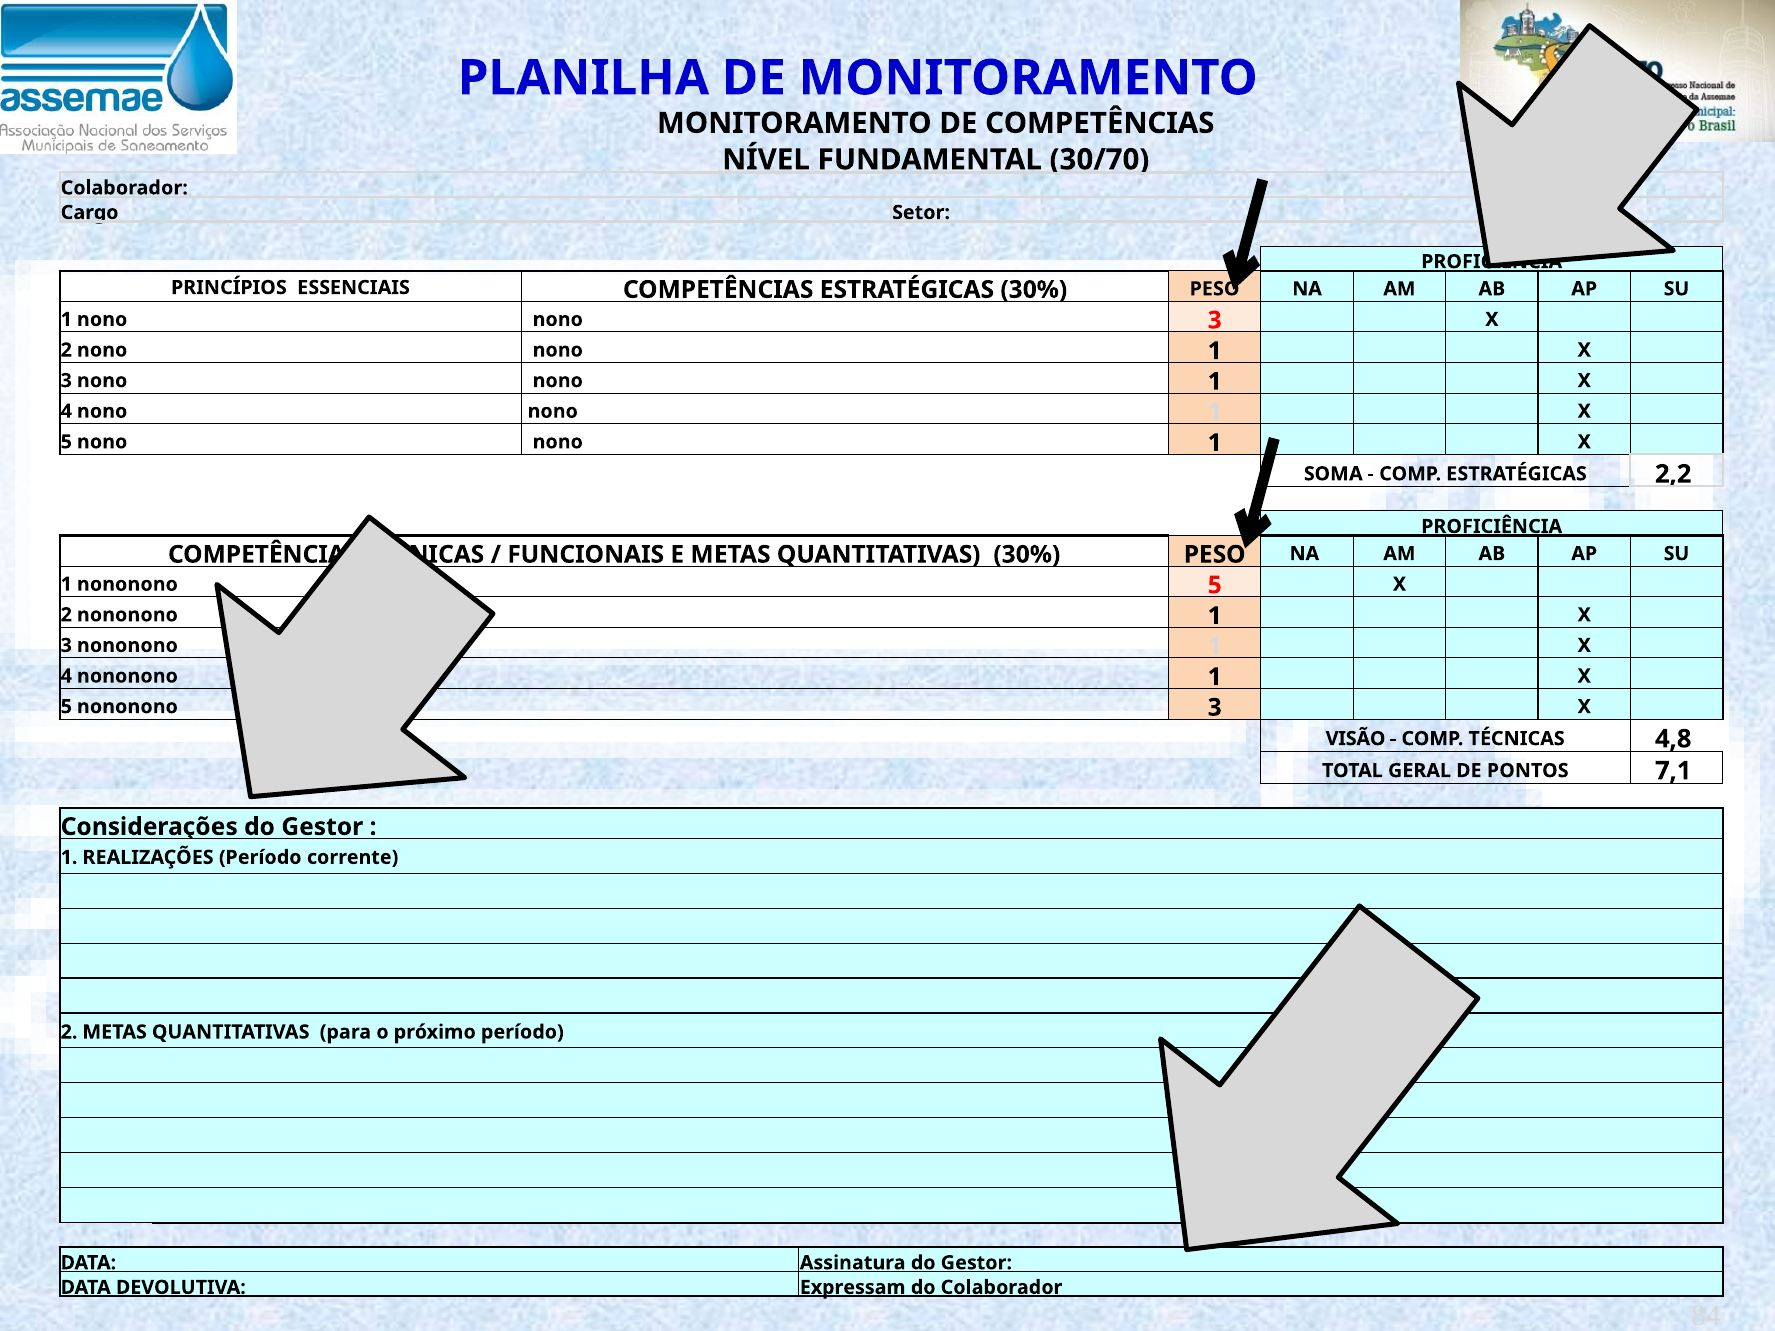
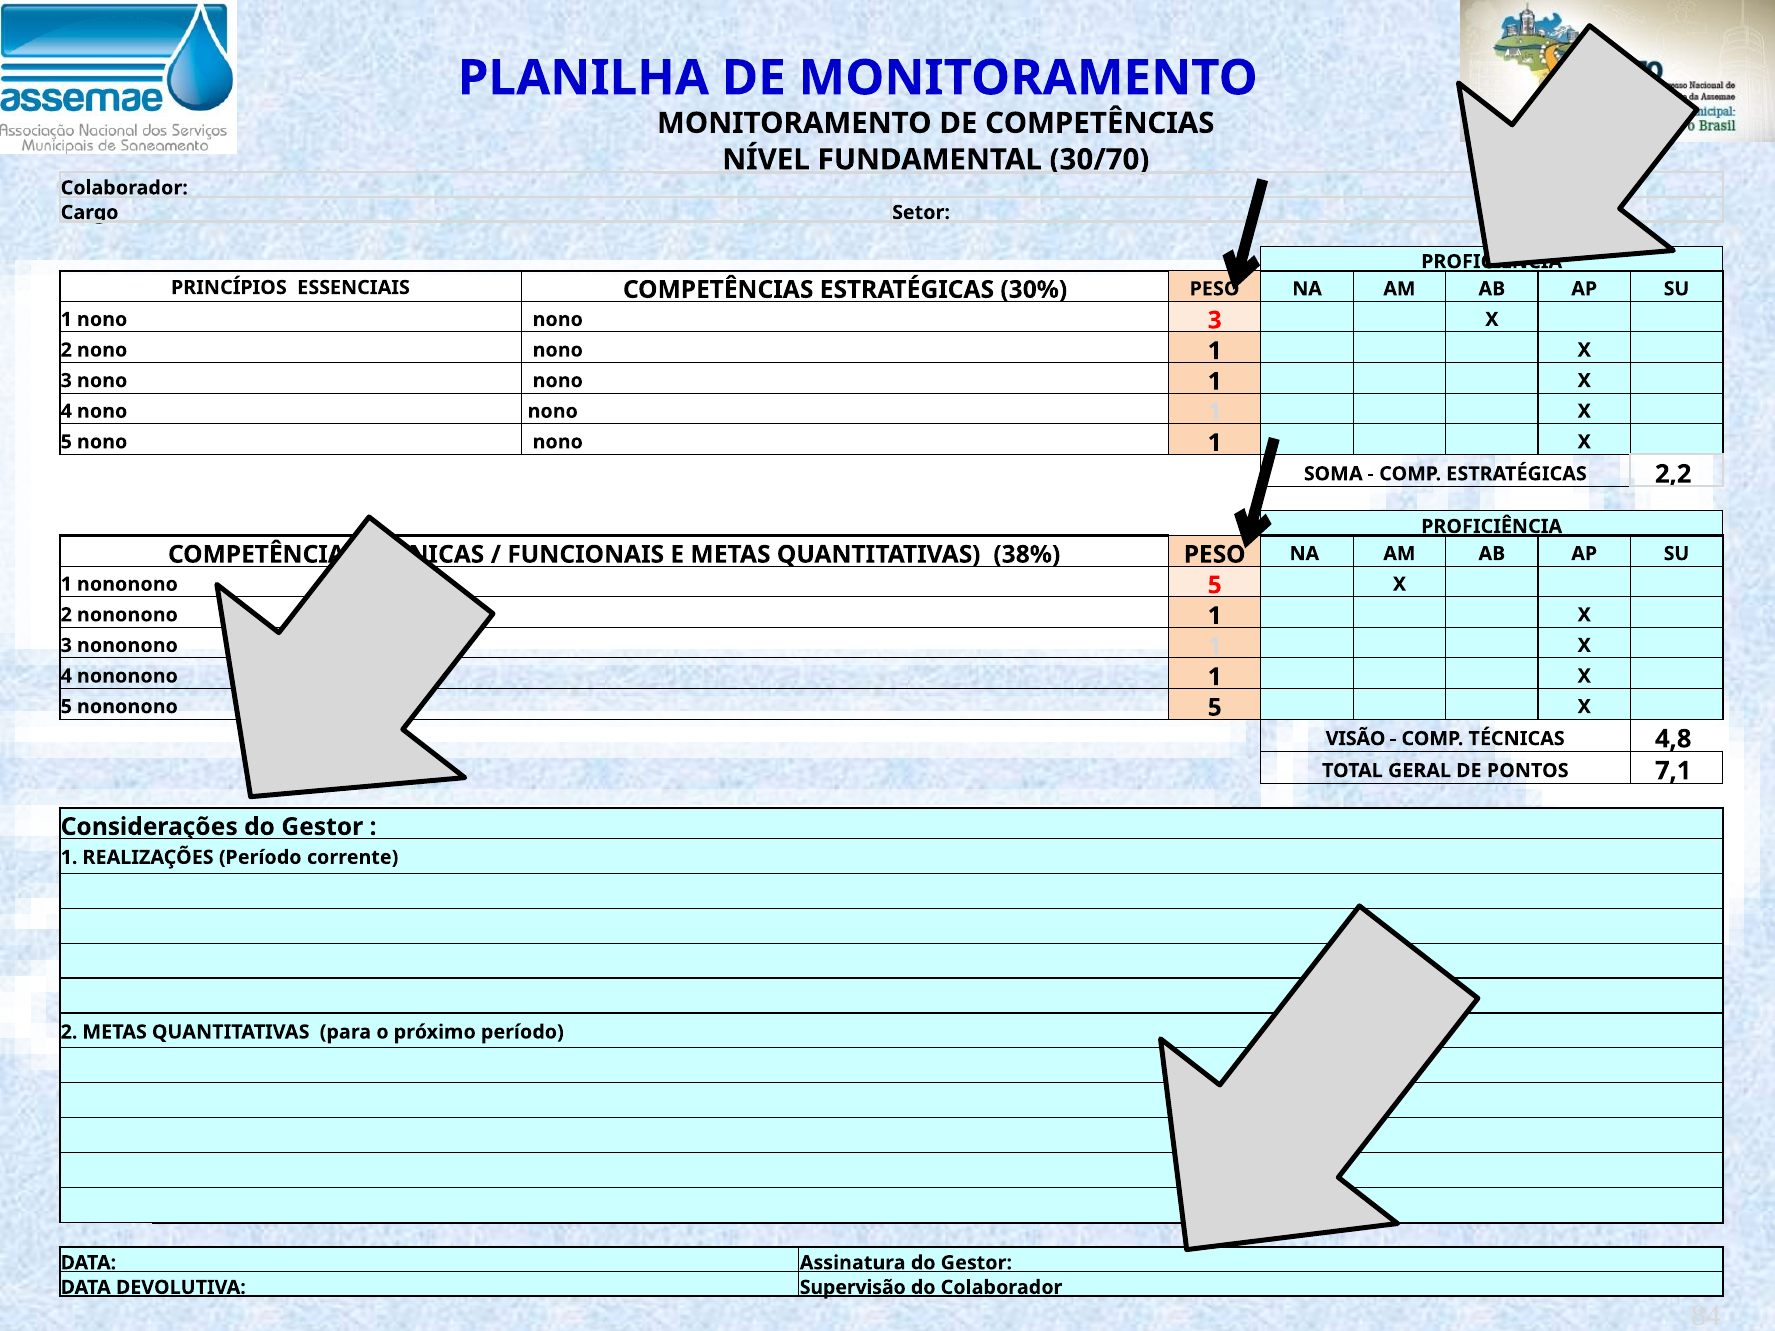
QUANTITATIVAS 30%: 30% -> 38% (1027, 555)
5 nononono 3: 3 -> 5 (1215, 708)
Expressam: Expressam -> Supervisão (853, 1288)
